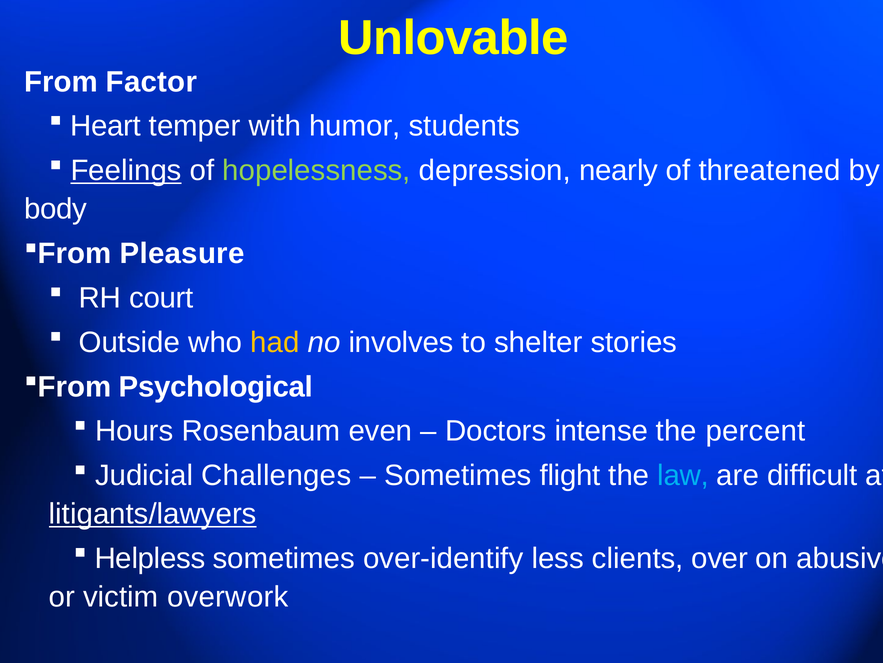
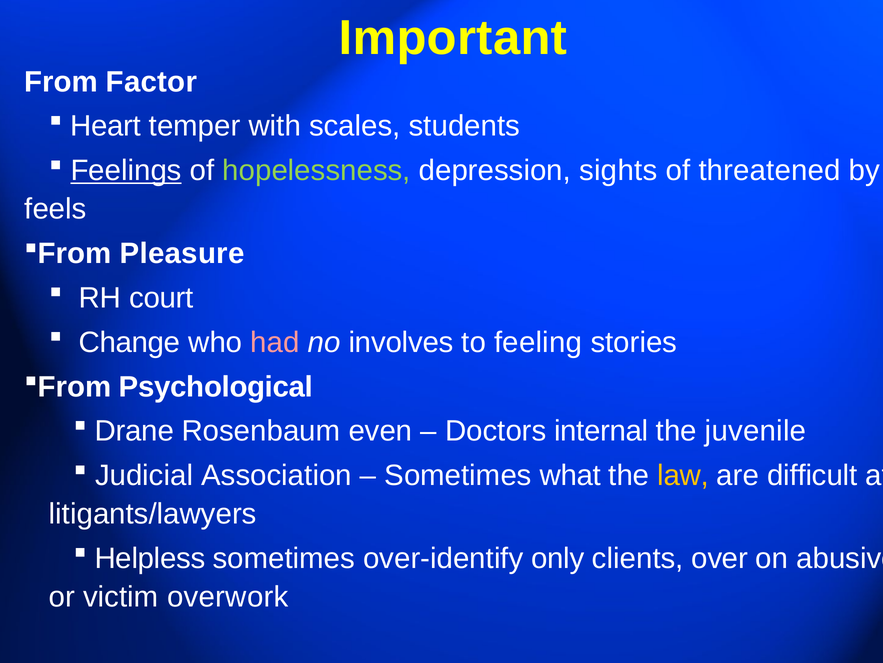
Unlovable: Unlovable -> Important (453, 38)
humor: humor -> scales (355, 126)
nearly: nearly -> sights (618, 170)
body: body -> feels (55, 209)
Outside: Outside -> Change (130, 342)
had colour: yellow -> pink (275, 342)
shelter: shelter -> feeling (538, 342)
Hours: Hours -> Drane (134, 431)
intense: intense -> internal (601, 431)
percent: percent -> juvenile (756, 431)
Challenges: Challenges -> Association (277, 475)
flight: flight -> what (570, 475)
law colour: light blue -> yellow (683, 475)
litigants/lawyers underline: present -> none (153, 514)
less: less -> only (558, 558)
